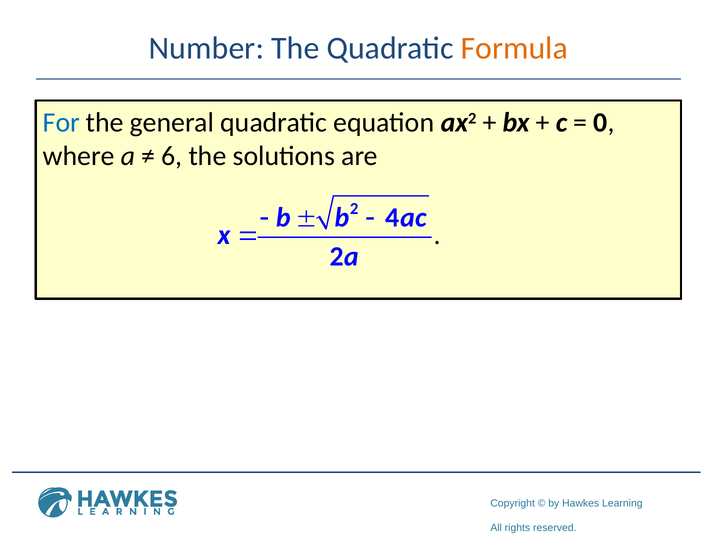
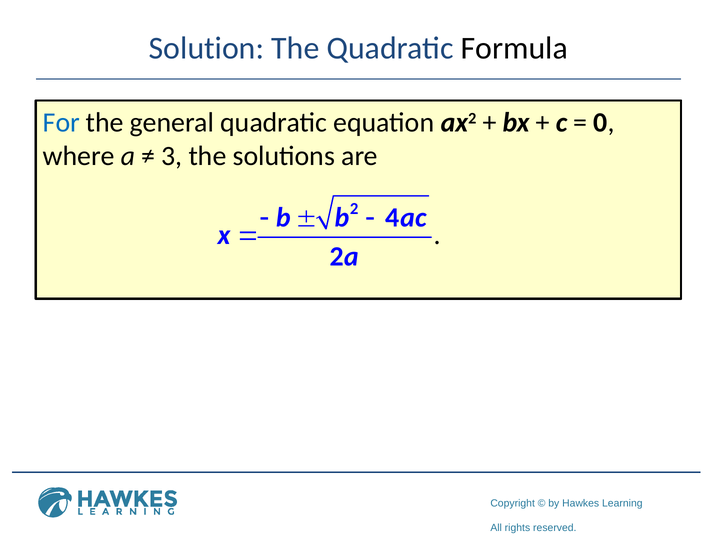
Number: Number -> Solution (207, 48)
Formula colour: orange -> black (514, 48)
6: 6 -> 3 (172, 156)
